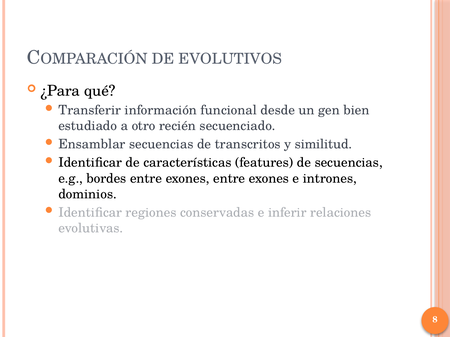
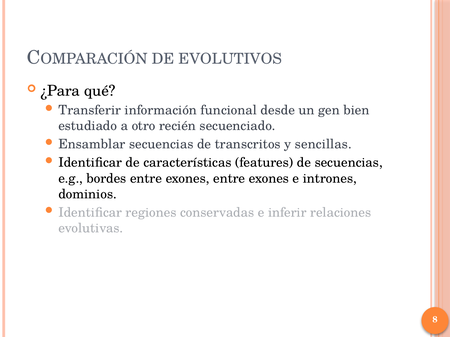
similitud: similitud -> sencillas (323, 145)
